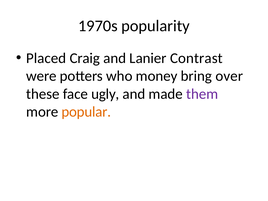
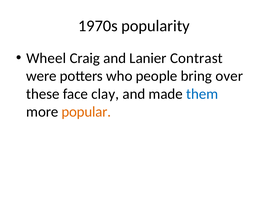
Placed: Placed -> Wheel (46, 58)
money: money -> people (157, 76)
ugly: ugly -> clay (105, 94)
them colour: purple -> blue (202, 94)
